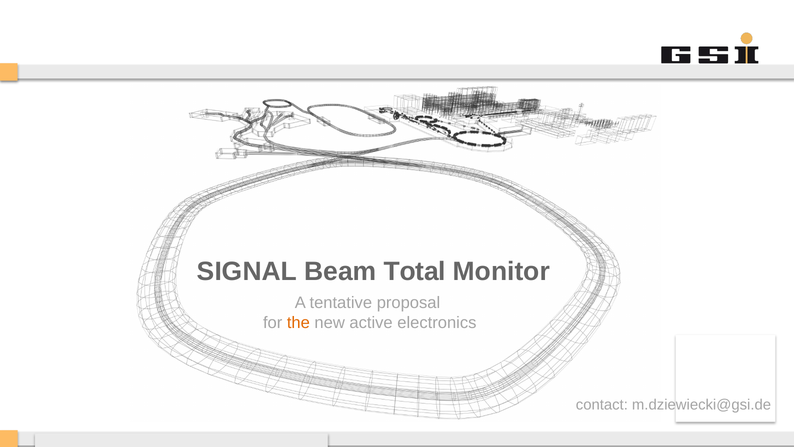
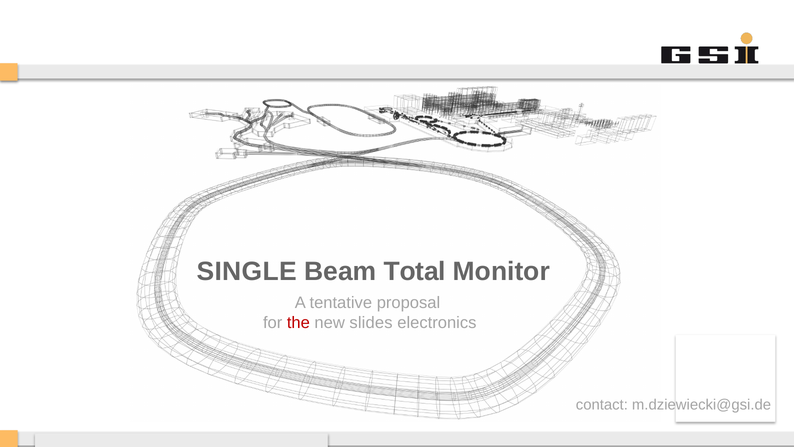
SIGNAL: SIGNAL -> SINGLE (247, 271)
the colour: orange -> red (298, 323)
active: active -> slides (371, 323)
